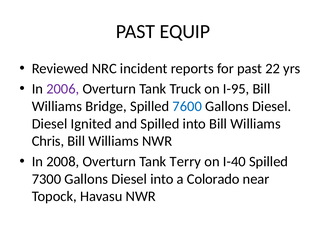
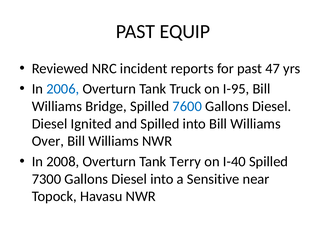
22: 22 -> 47 (273, 68)
2006 colour: purple -> blue (63, 89)
Chris: Chris -> Over (48, 141)
Colorado: Colorado -> Sensitive (213, 179)
